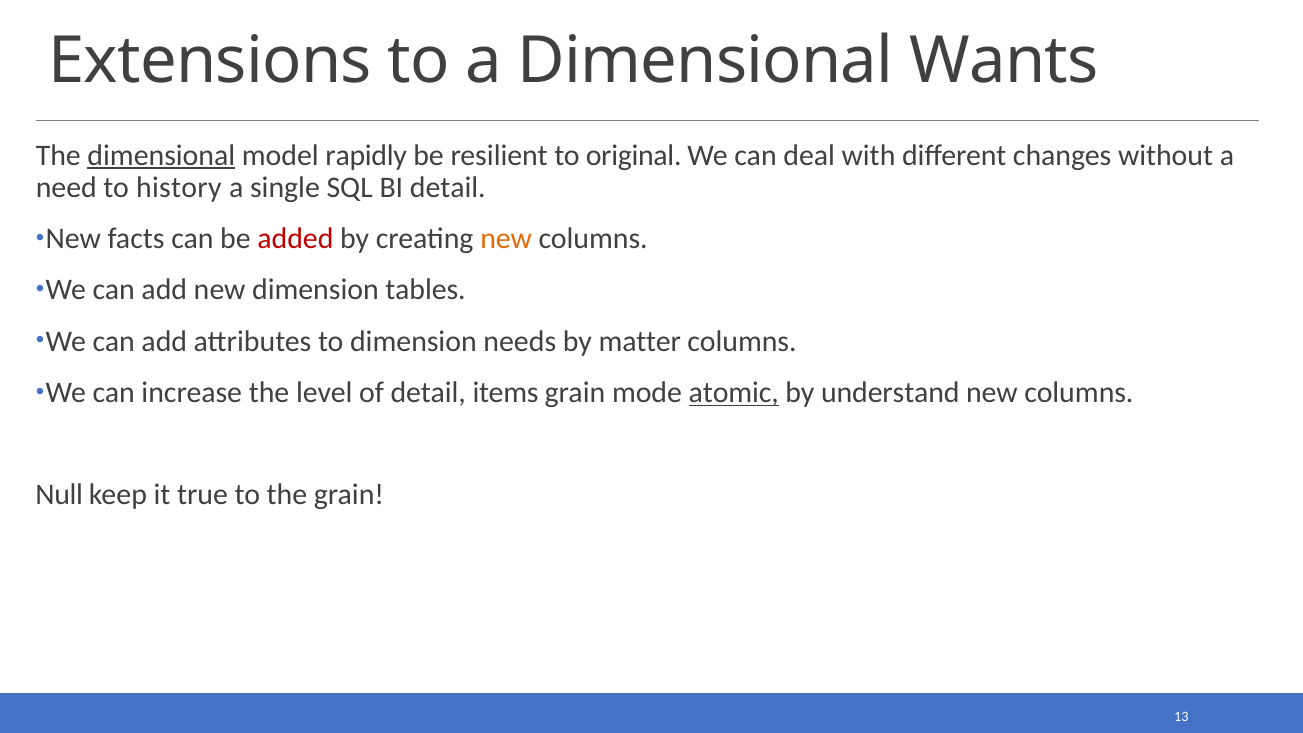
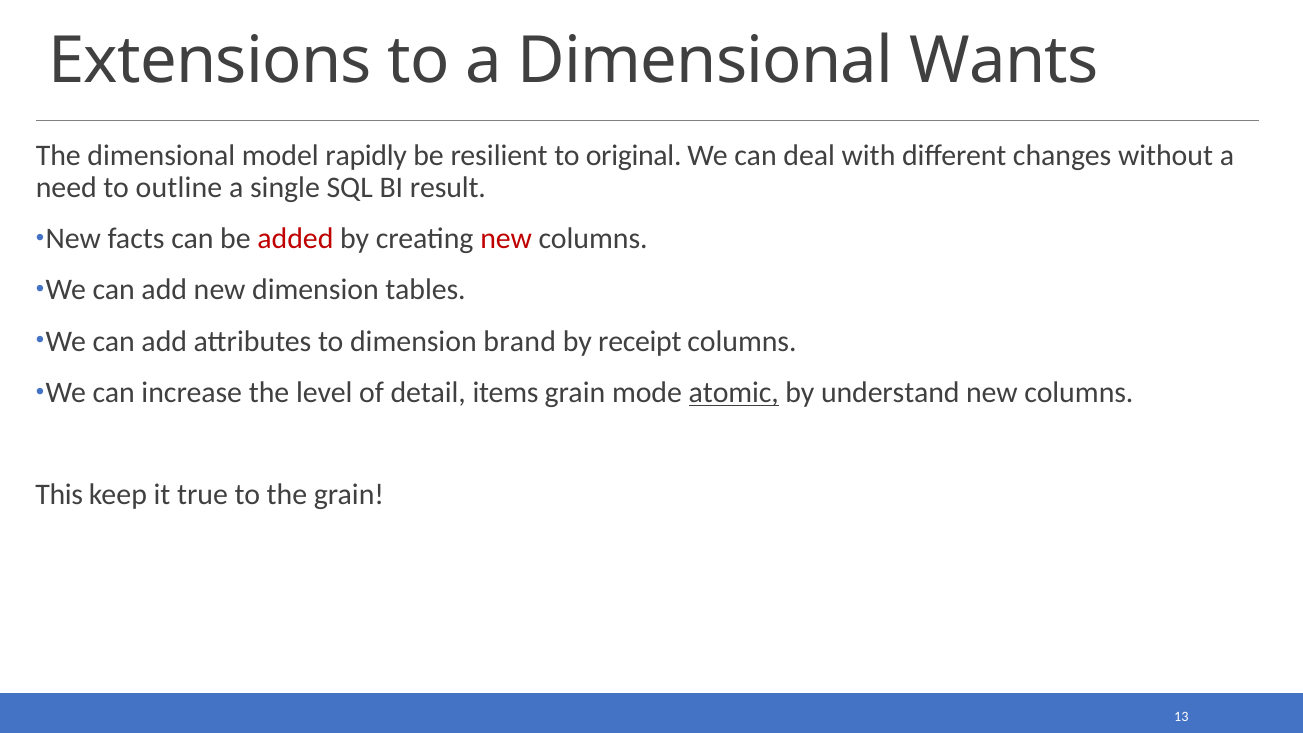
dimensional underline: present -> none (161, 155)
history: history -> outline (179, 188)
BI detail: detail -> result (448, 188)
new colour: orange -> red (506, 239)
needs: needs -> brand (520, 341)
matter: matter -> receipt (640, 341)
Null: Null -> This (59, 495)
